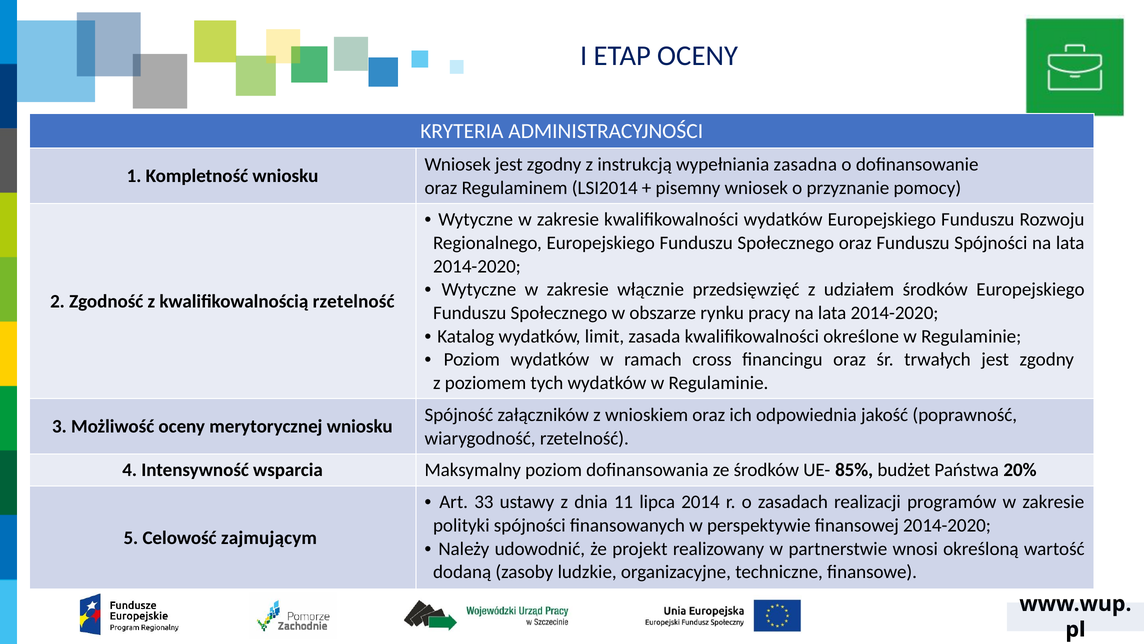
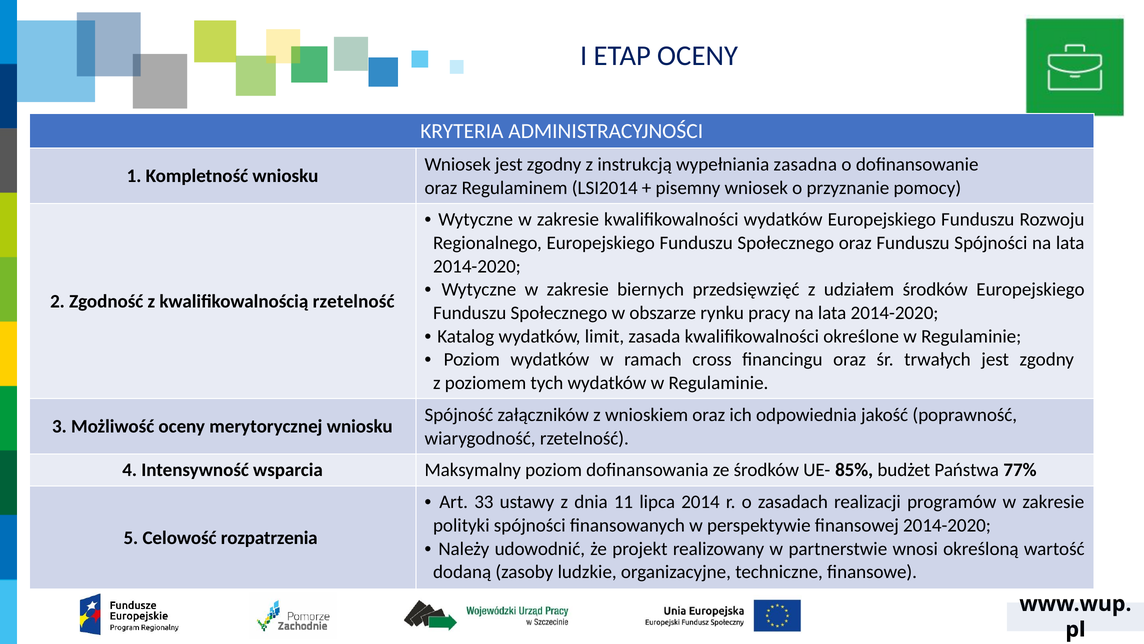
włącznie: włącznie -> biernych (651, 289)
20%: 20% -> 77% (1020, 470)
zajmującym: zajmującym -> rozpatrzenia (269, 537)
